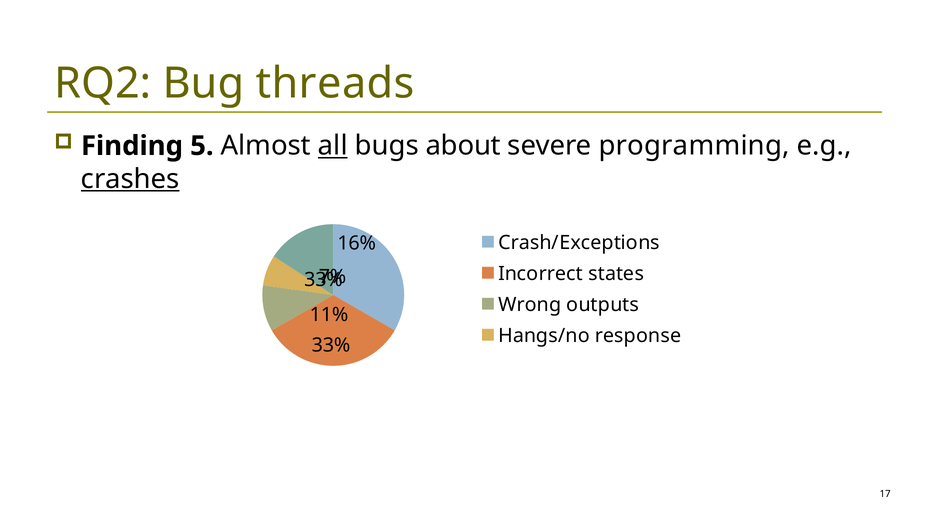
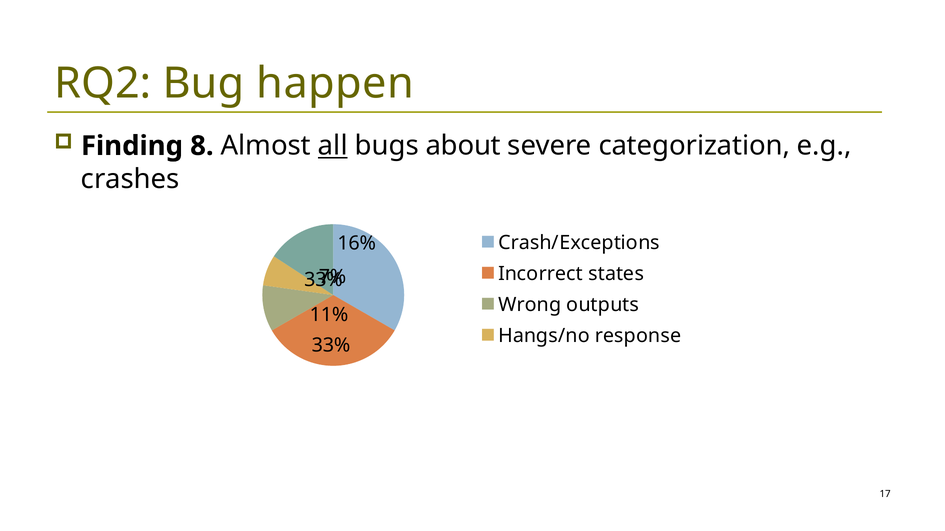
threads: threads -> happen (335, 83)
5: 5 -> 8 (202, 146)
programming: programming -> categorization (694, 146)
crashes underline: present -> none (130, 179)
